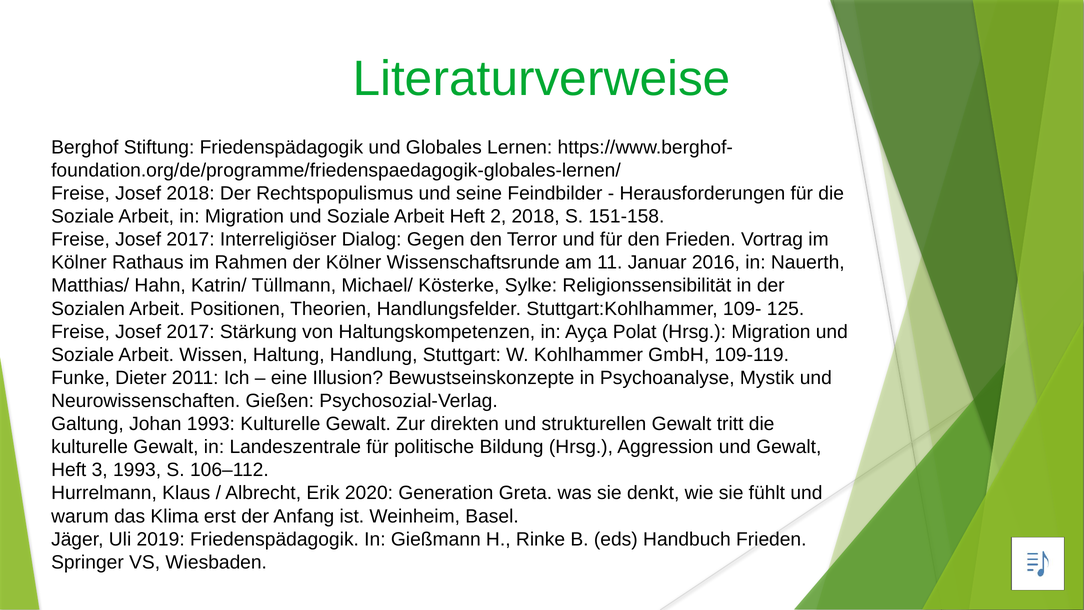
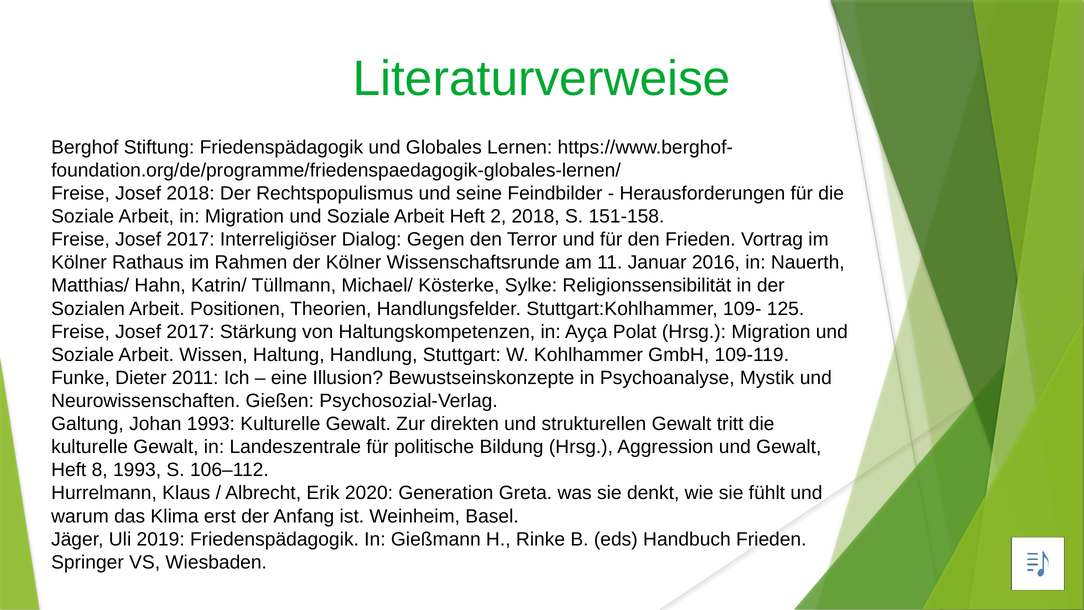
3: 3 -> 8 (100, 470)
